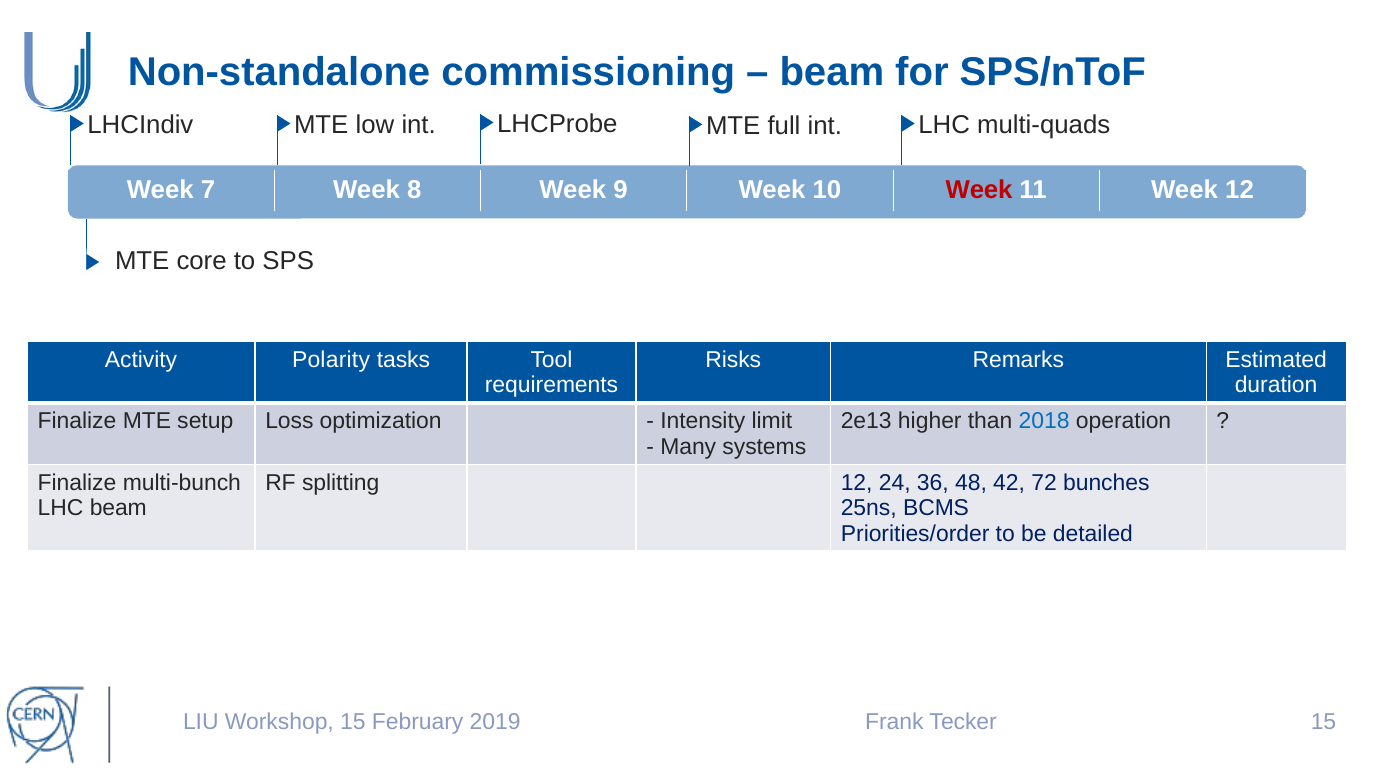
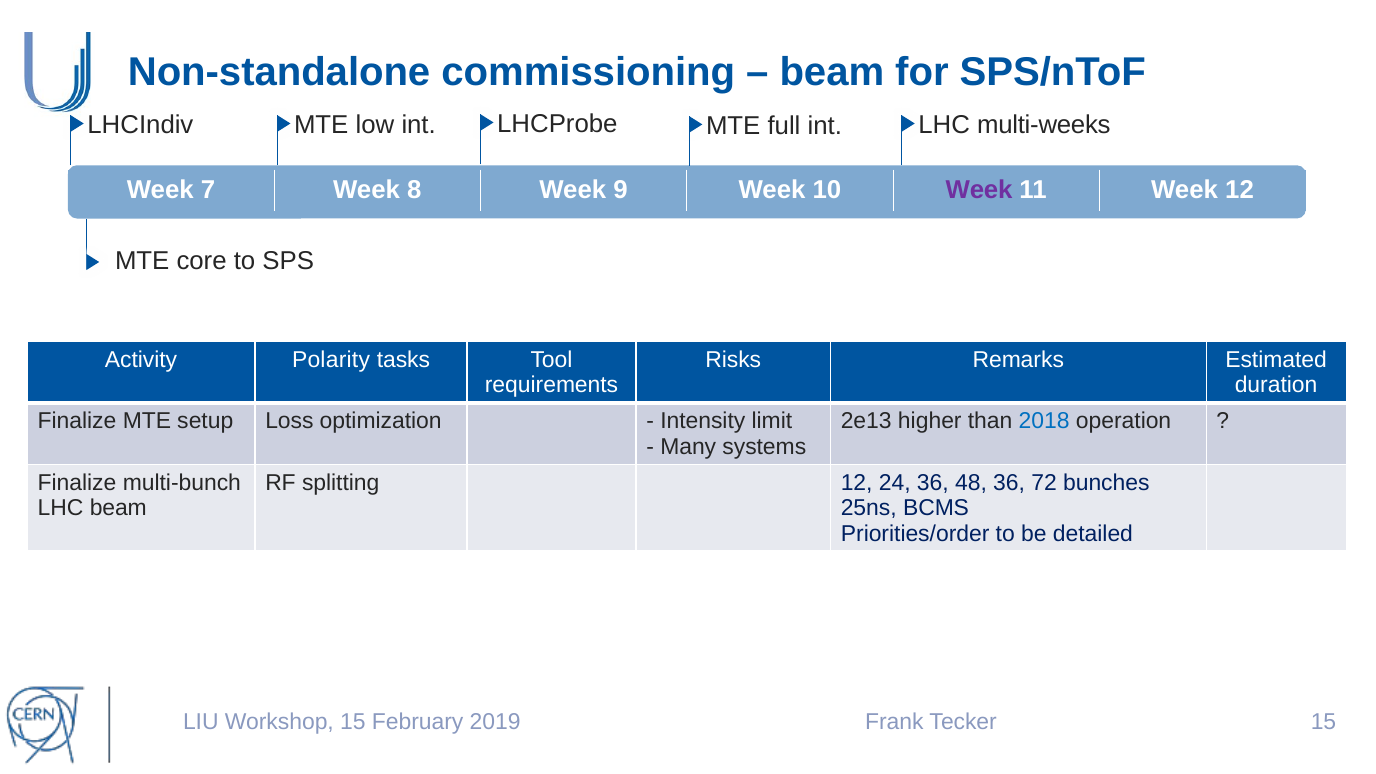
multi-quads: multi-quads -> multi-weeks (1044, 125)
Week colour: red -> purple (979, 190)
48 42: 42 -> 36 (1009, 483)
